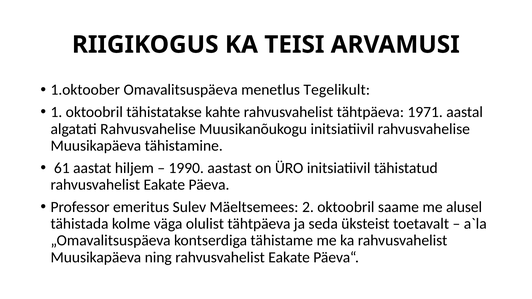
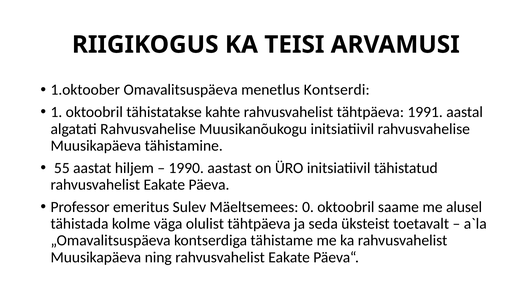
Tegelikult: Tegelikult -> Kontserdi (337, 90)
1971: 1971 -> 1991 (425, 112)
61: 61 -> 55 (62, 168)
2: 2 -> 0 (308, 207)
